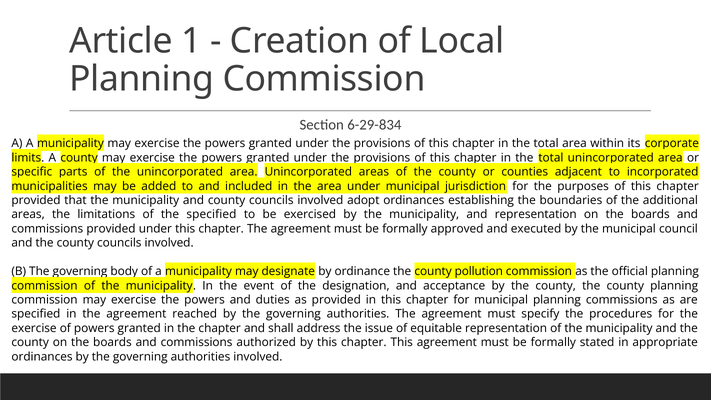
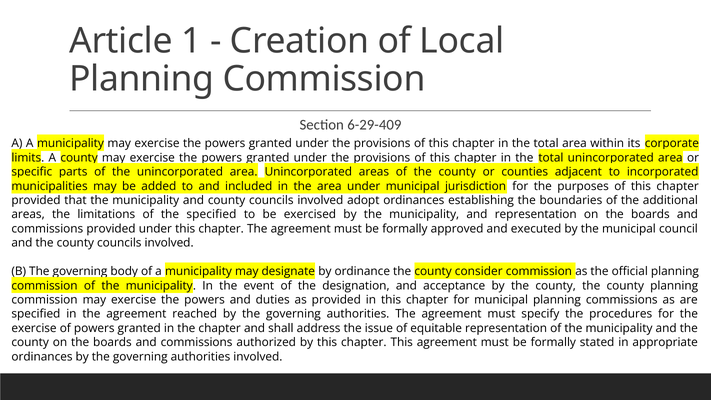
6-29-834: 6-29-834 -> 6-29-409 (374, 125)
pollution: pollution -> consider (479, 271)
